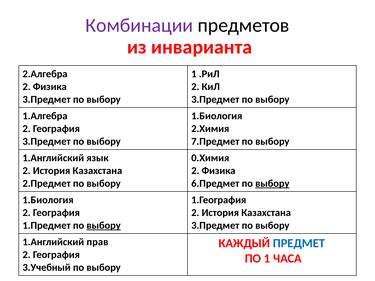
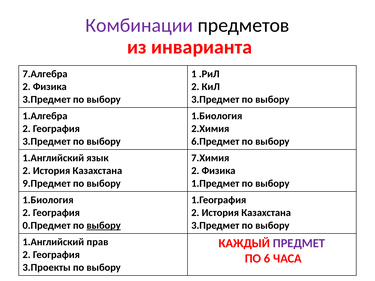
2.Алгебра: 2.Алгебра -> 7.Алгебра (45, 74)
7.Предмет: 7.Предмет -> 6.Предмет (215, 142)
0.Химия: 0.Химия -> 7.Химия (210, 158)
2.Предмет: 2.Предмет -> 9.Предмет (47, 184)
6.Предмет: 6.Предмет -> 1.Предмет (215, 184)
выбору underline: present -> none (272, 184)
1.Предмет: 1.Предмет -> 0.Предмет (47, 226)
ПРЕДМЕТ colour: blue -> purple (299, 243)
ПО 1: 1 -> 6 (267, 259)
3.Учебный: 3.Учебный -> 3.Проекты (47, 268)
